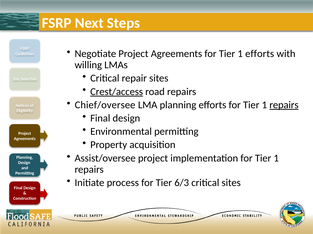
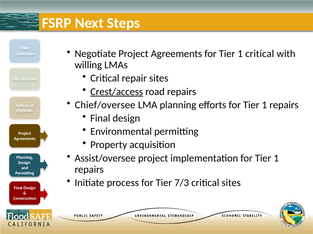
1 efforts: efforts -> critical (260, 54)
repairs underline: present -> none (284, 105)
6/3: 6/3 -> 7/3 (182, 183)
